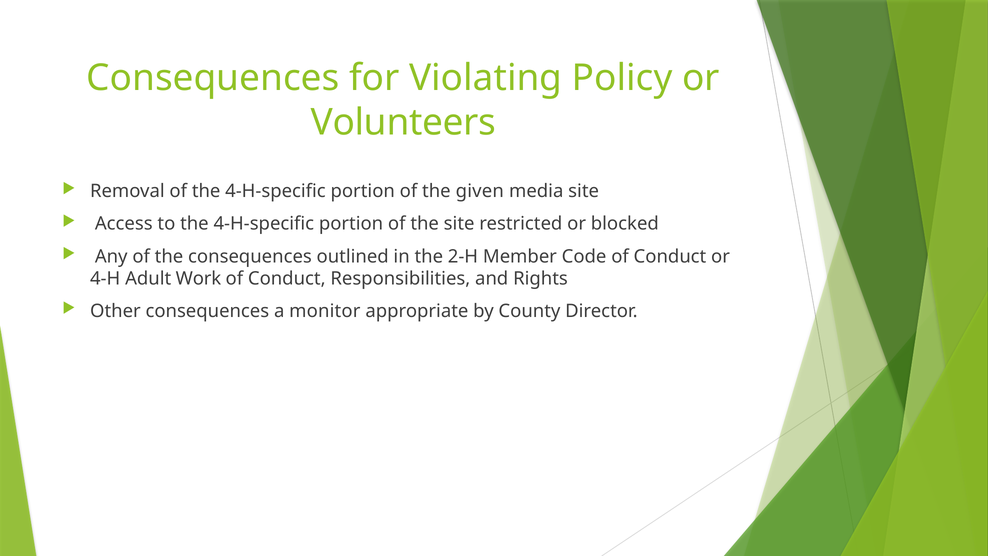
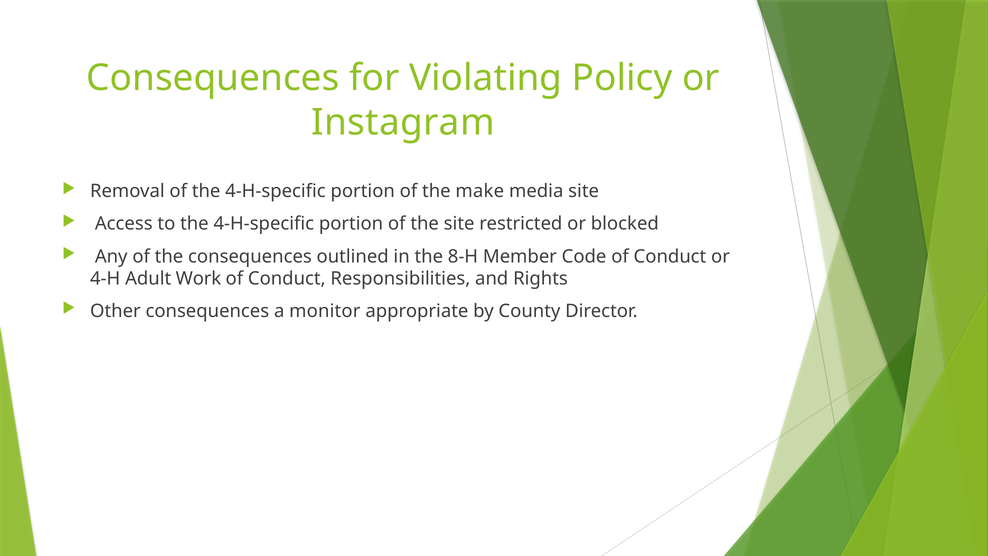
Volunteers: Volunteers -> Instagram (403, 122)
given: given -> make (480, 191)
2-H: 2-H -> 8-H (463, 256)
